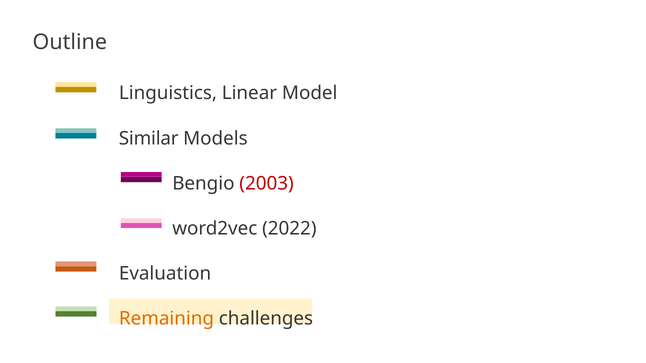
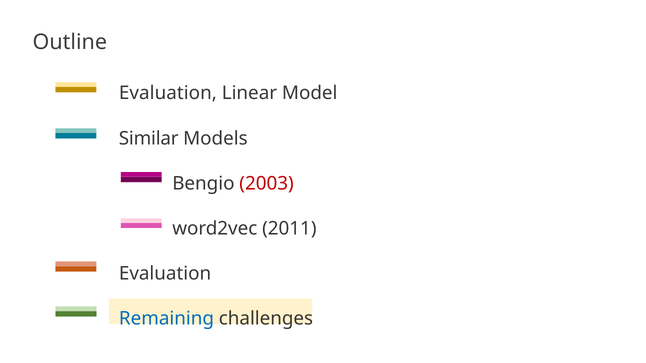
Linguistics: Linguistics -> Evaluation (168, 93)
2022: 2022 -> 2011 (289, 229)
Remaining colour: orange -> blue (166, 319)
